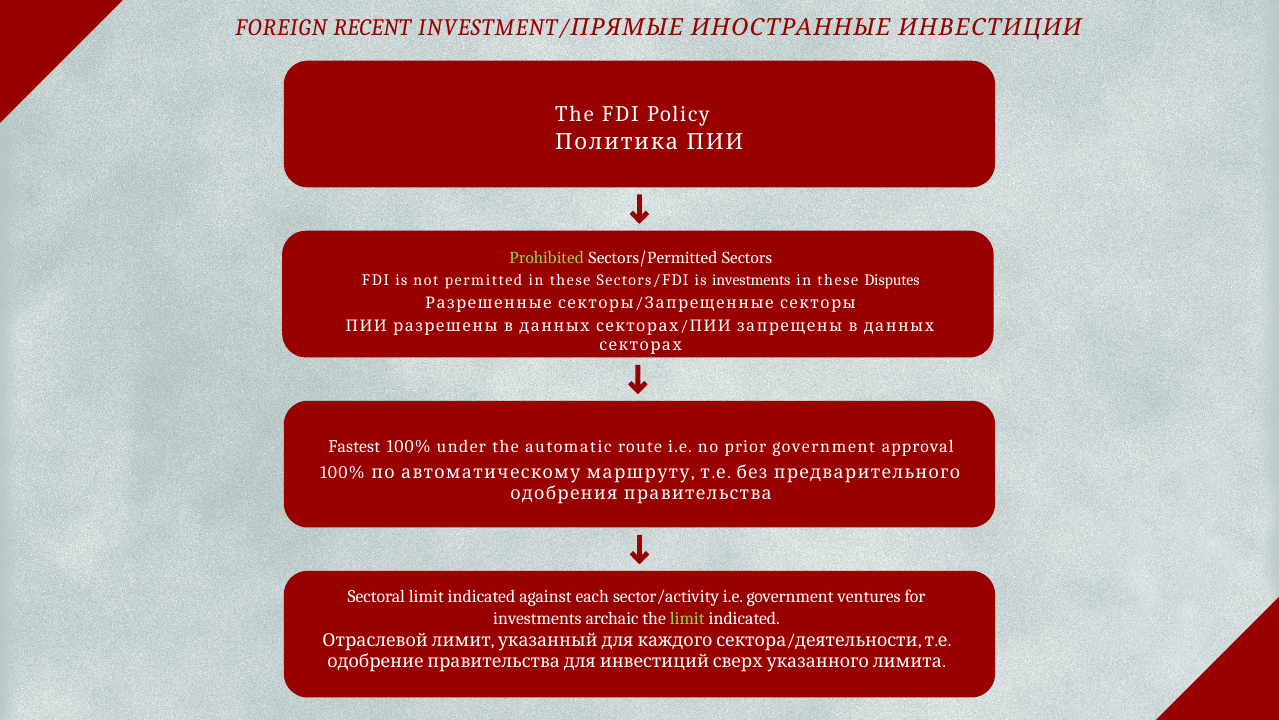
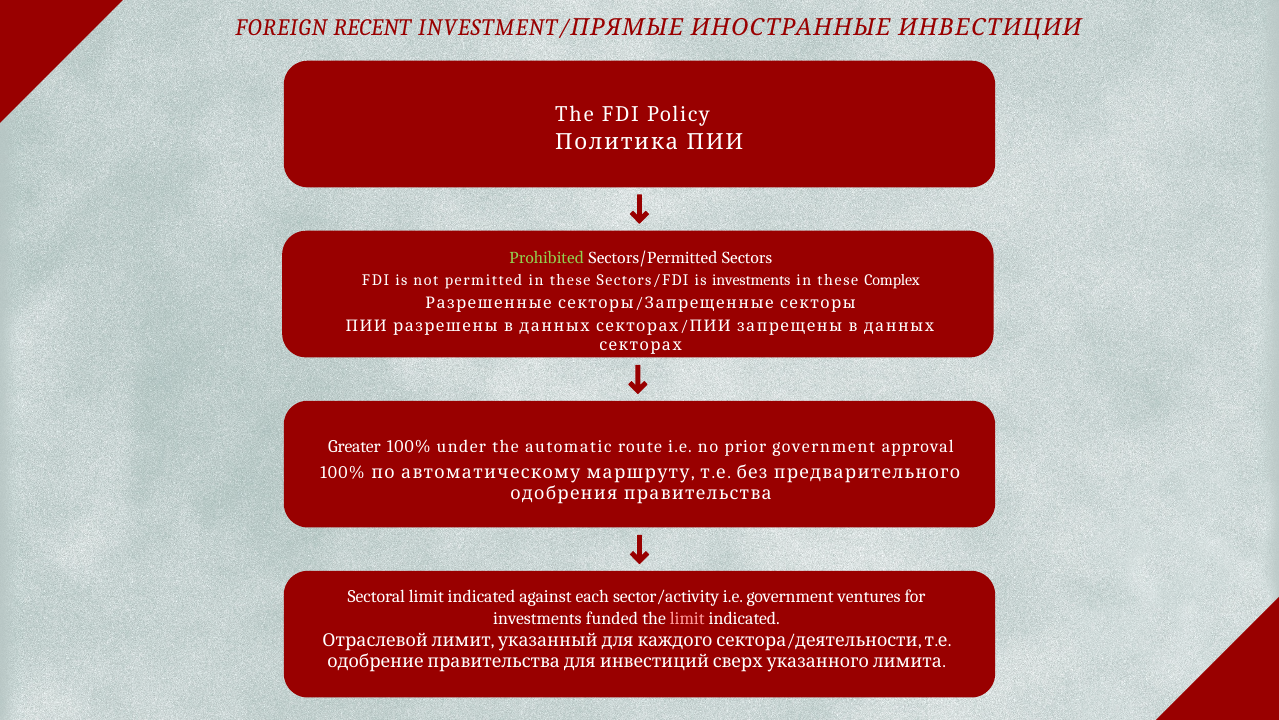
Disputes: Disputes -> Complex (892, 280)
Fastest: Fastest -> Greater (354, 446)
archaic: archaic -> funded (612, 618)
limit colour: light green -> pink (687, 618)
